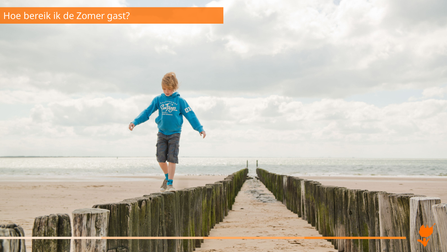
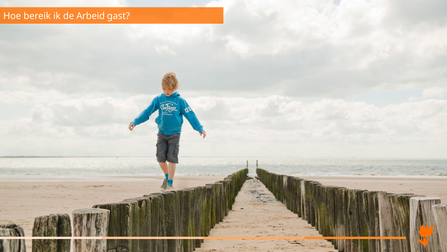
Zomer: Zomer -> Arbeid (91, 16)
